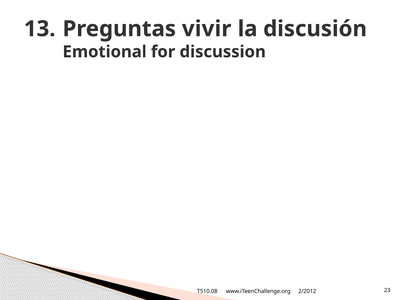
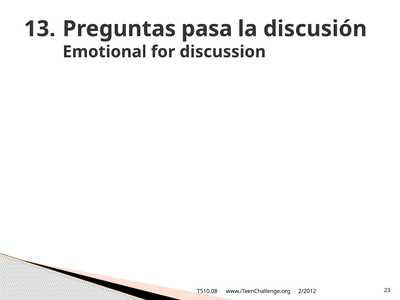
vivir: vivir -> pasa (207, 29)
